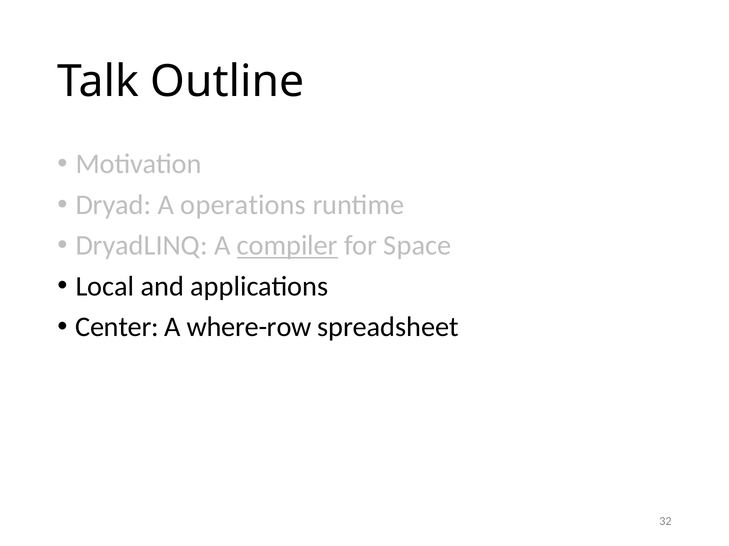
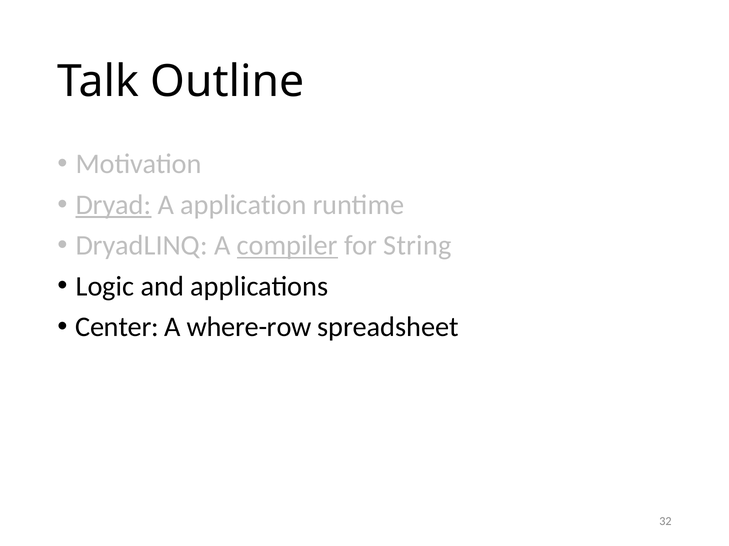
Dryad underline: none -> present (113, 205)
operations: operations -> application (243, 205)
Space: Space -> String (417, 246)
Local: Local -> Logic (105, 287)
